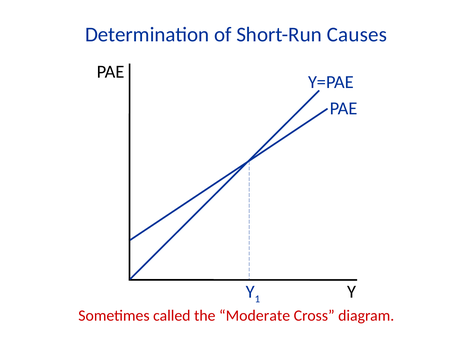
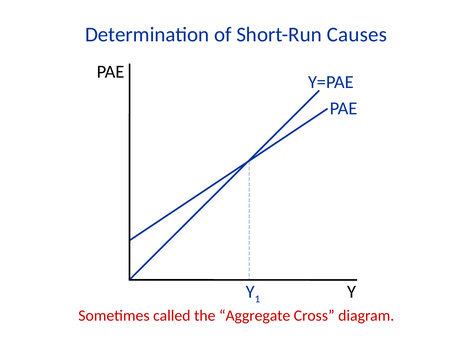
Moderate: Moderate -> Aggregate (255, 316)
